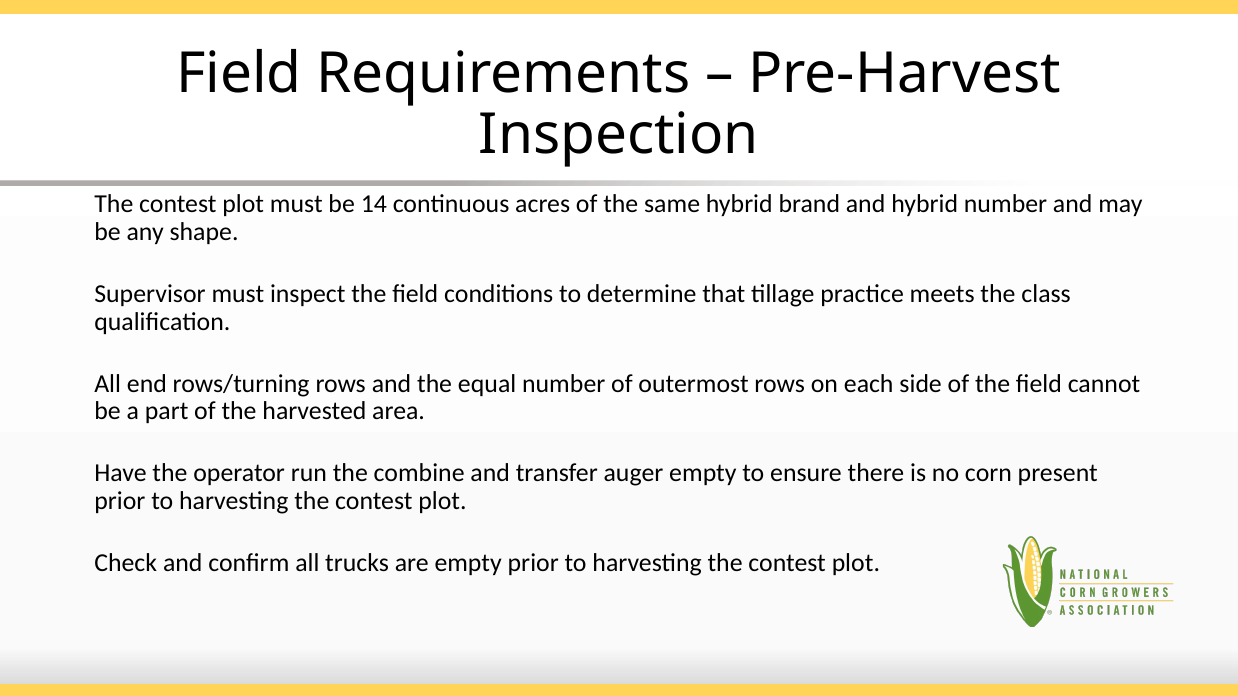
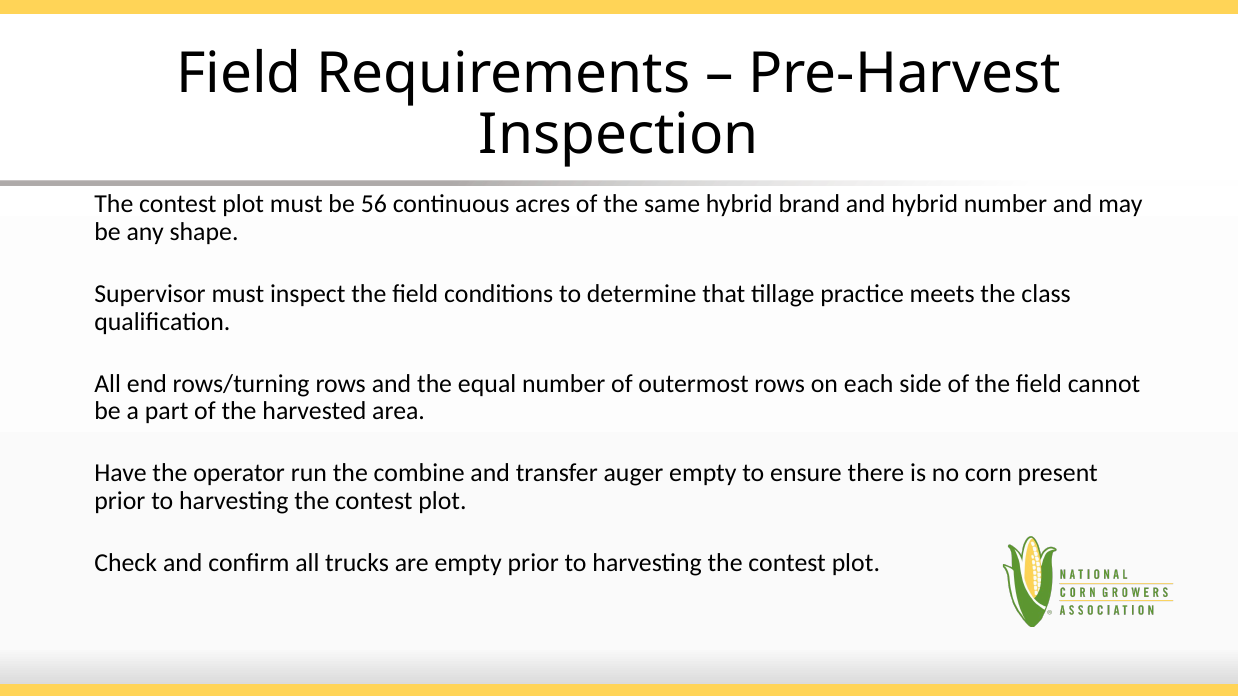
14: 14 -> 56 (374, 204)
